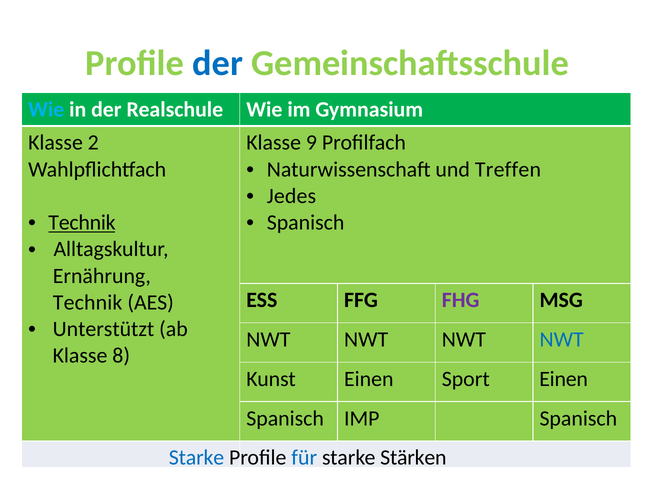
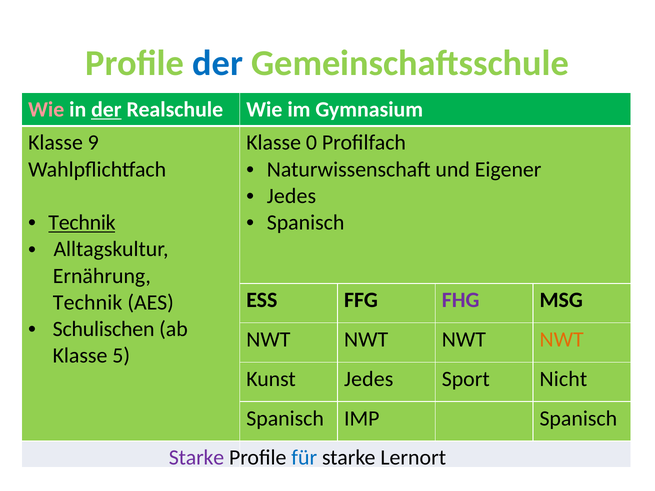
Wie colour: light blue -> pink (46, 110)
der underline: none -> present (106, 110)
2: 2 -> 9 (93, 143)
9: 9 -> 0 (311, 143)
Treffen: Treffen -> Eigener (508, 169)
Unterstützt: Unterstützt -> Schulischen (104, 329)
NWT colour: blue -> orange (562, 340)
8: 8 -> 5 (121, 356)
Kunst Einen: Einen -> Jedes (369, 379)
Sport Einen: Einen -> Nicht (563, 379)
Starke colour: blue -> purple (197, 458)
Stärken: Stärken -> Lernort (413, 458)
